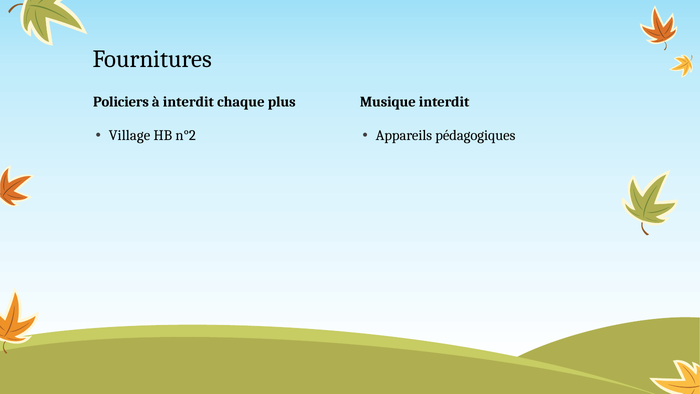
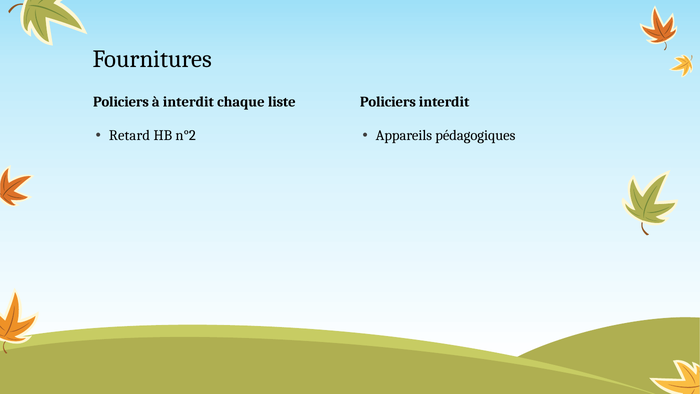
plus: plus -> liste (282, 102)
Musique: Musique -> Policiers (388, 102)
Village: Village -> Retard (129, 136)
